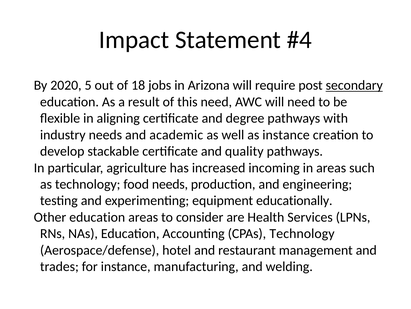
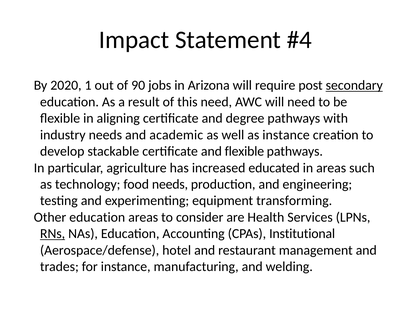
5: 5 -> 1 (88, 85)
18: 18 -> 90 (138, 85)
and quality: quality -> flexible (244, 151)
incoming: incoming -> educated (274, 167)
educationally: educationally -> transforming (294, 200)
RNs underline: none -> present (53, 233)
CPAs Technology: Technology -> Institutional (302, 233)
